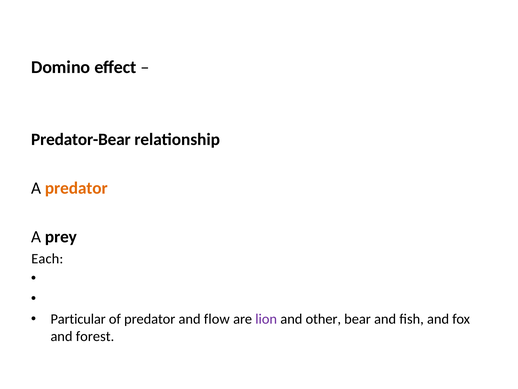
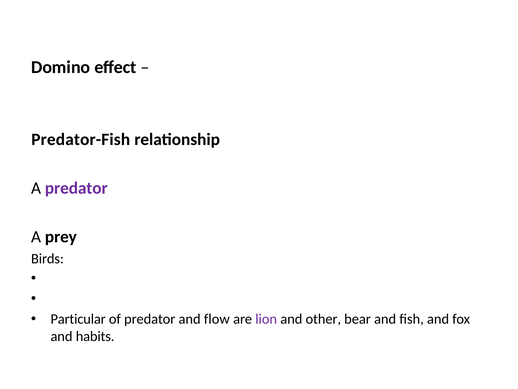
Predator-Bear: Predator-Bear -> Predator-Fish (81, 139)
predator colour: orange -> purple (76, 188)
Each: Each -> Birds (47, 258)
forest: forest -> habits (95, 336)
